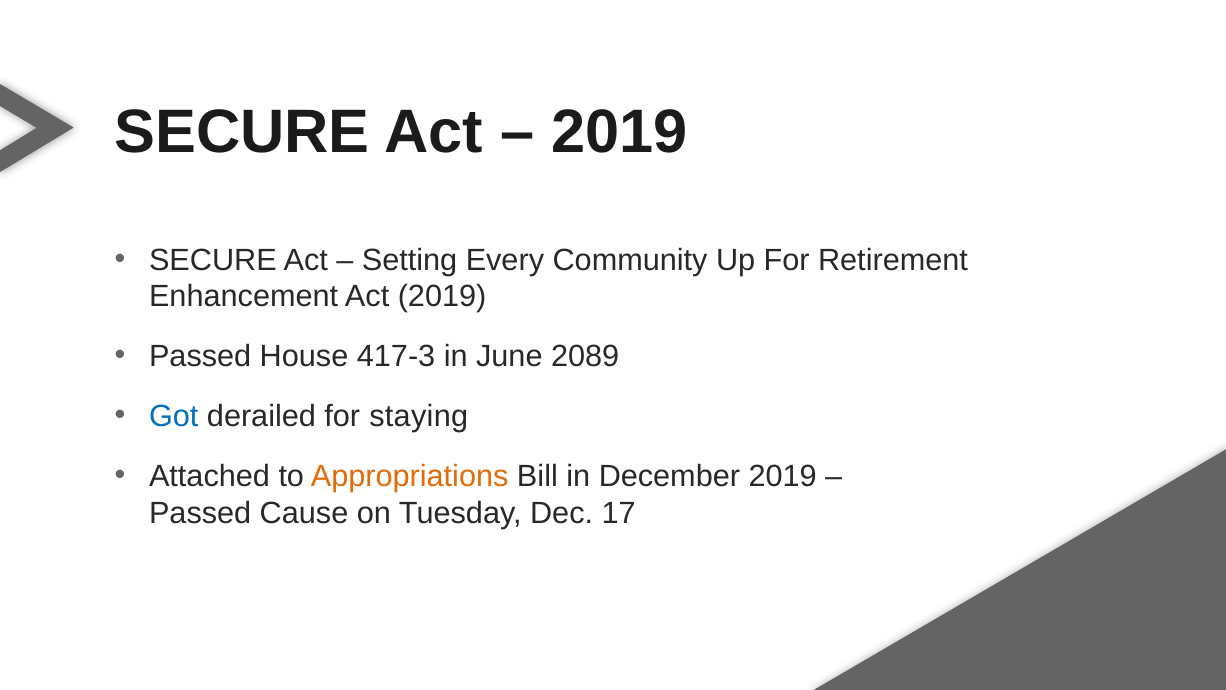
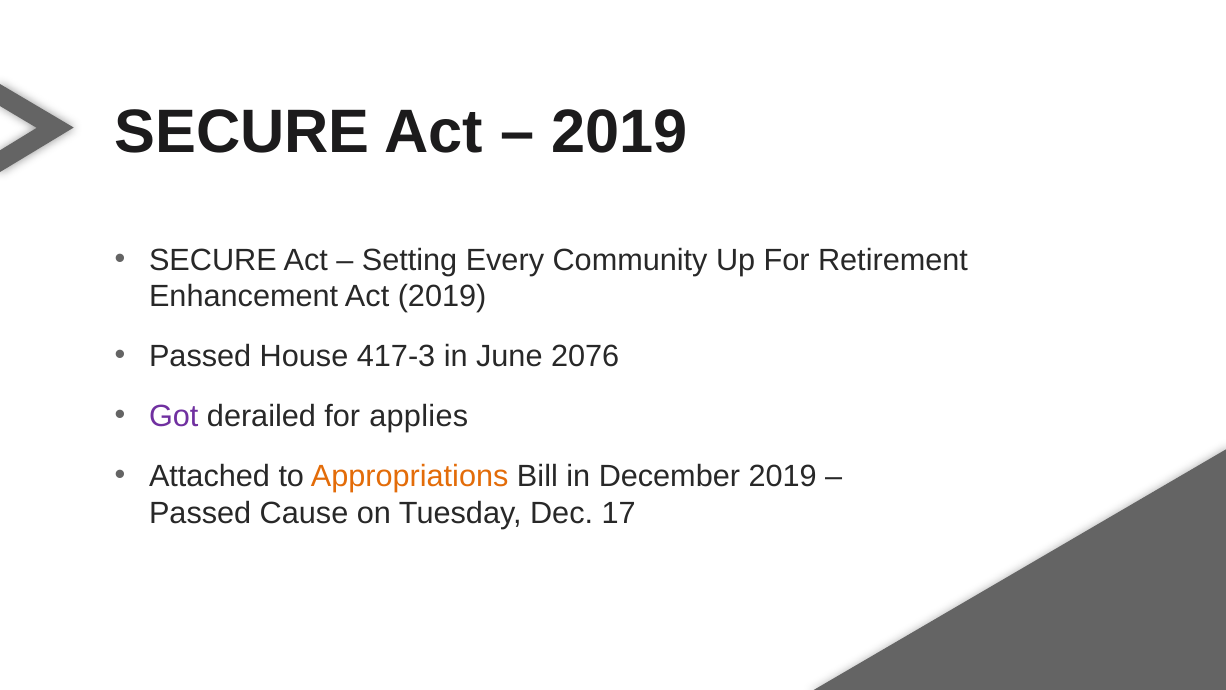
2089: 2089 -> 2076 (585, 356)
Got colour: blue -> purple (174, 416)
staying: staying -> applies (419, 416)
